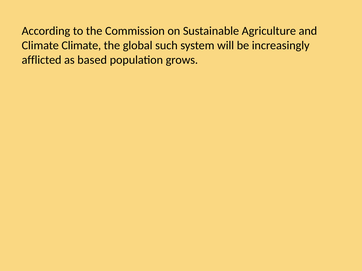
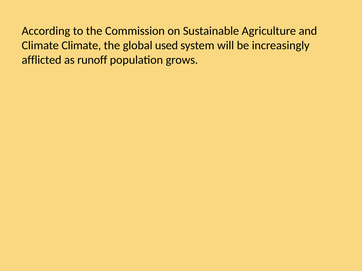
such: such -> used (167, 45)
based: based -> runoff (92, 60)
